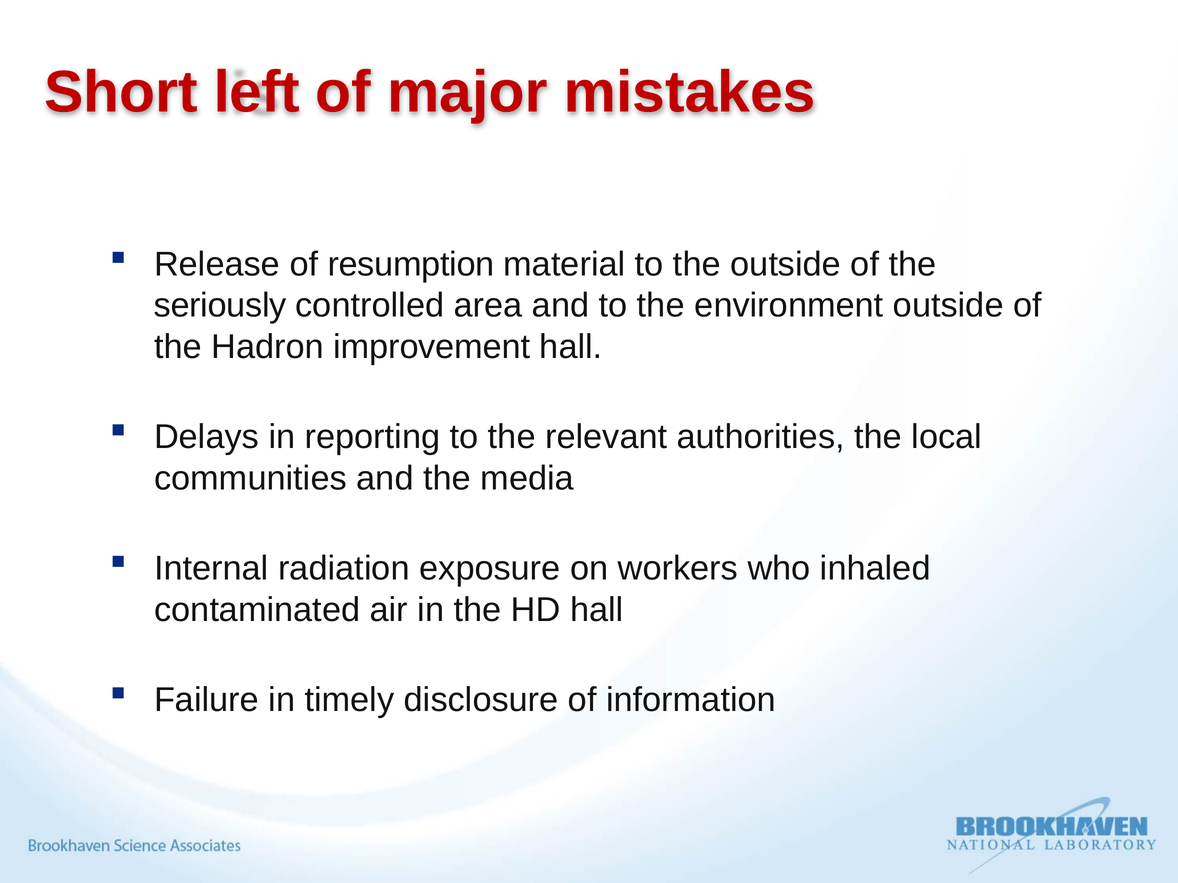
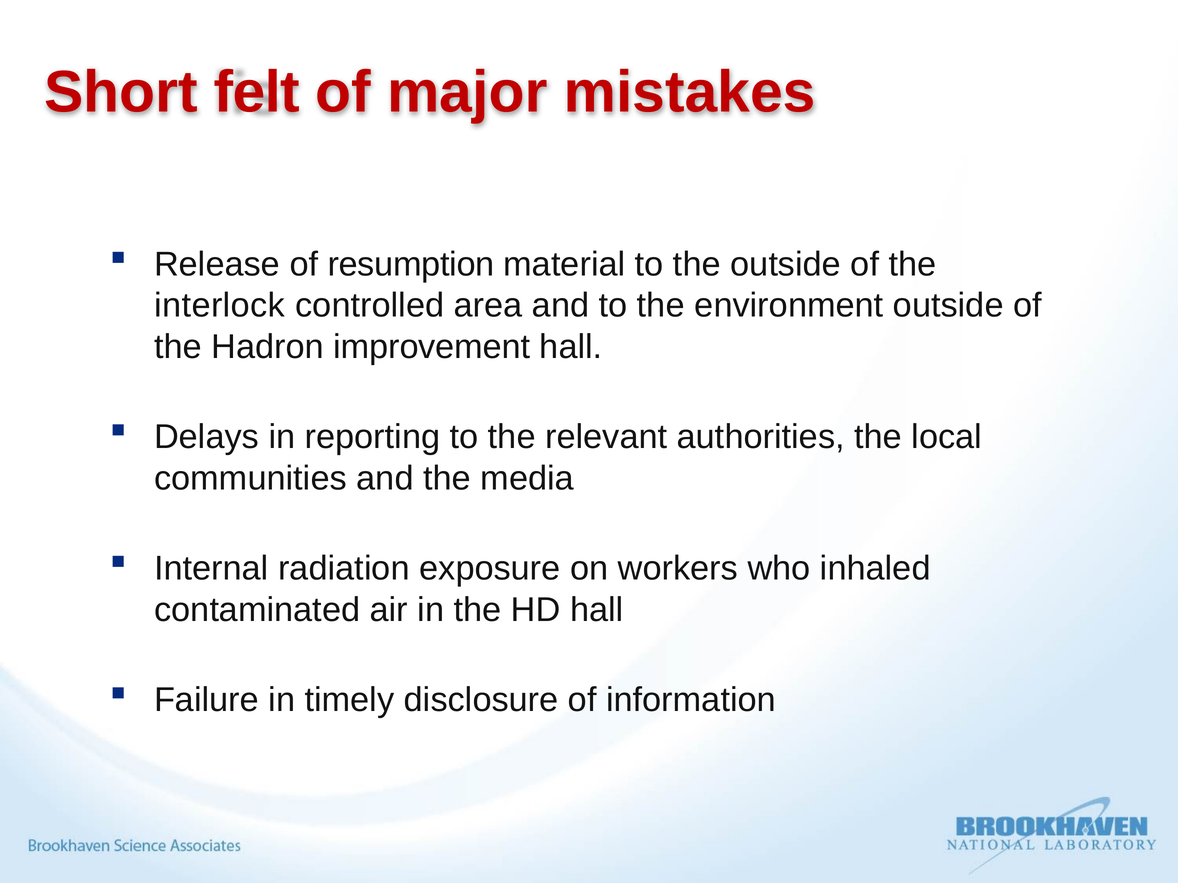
left: left -> felt (257, 92)
seriously: seriously -> interlock (220, 306)
